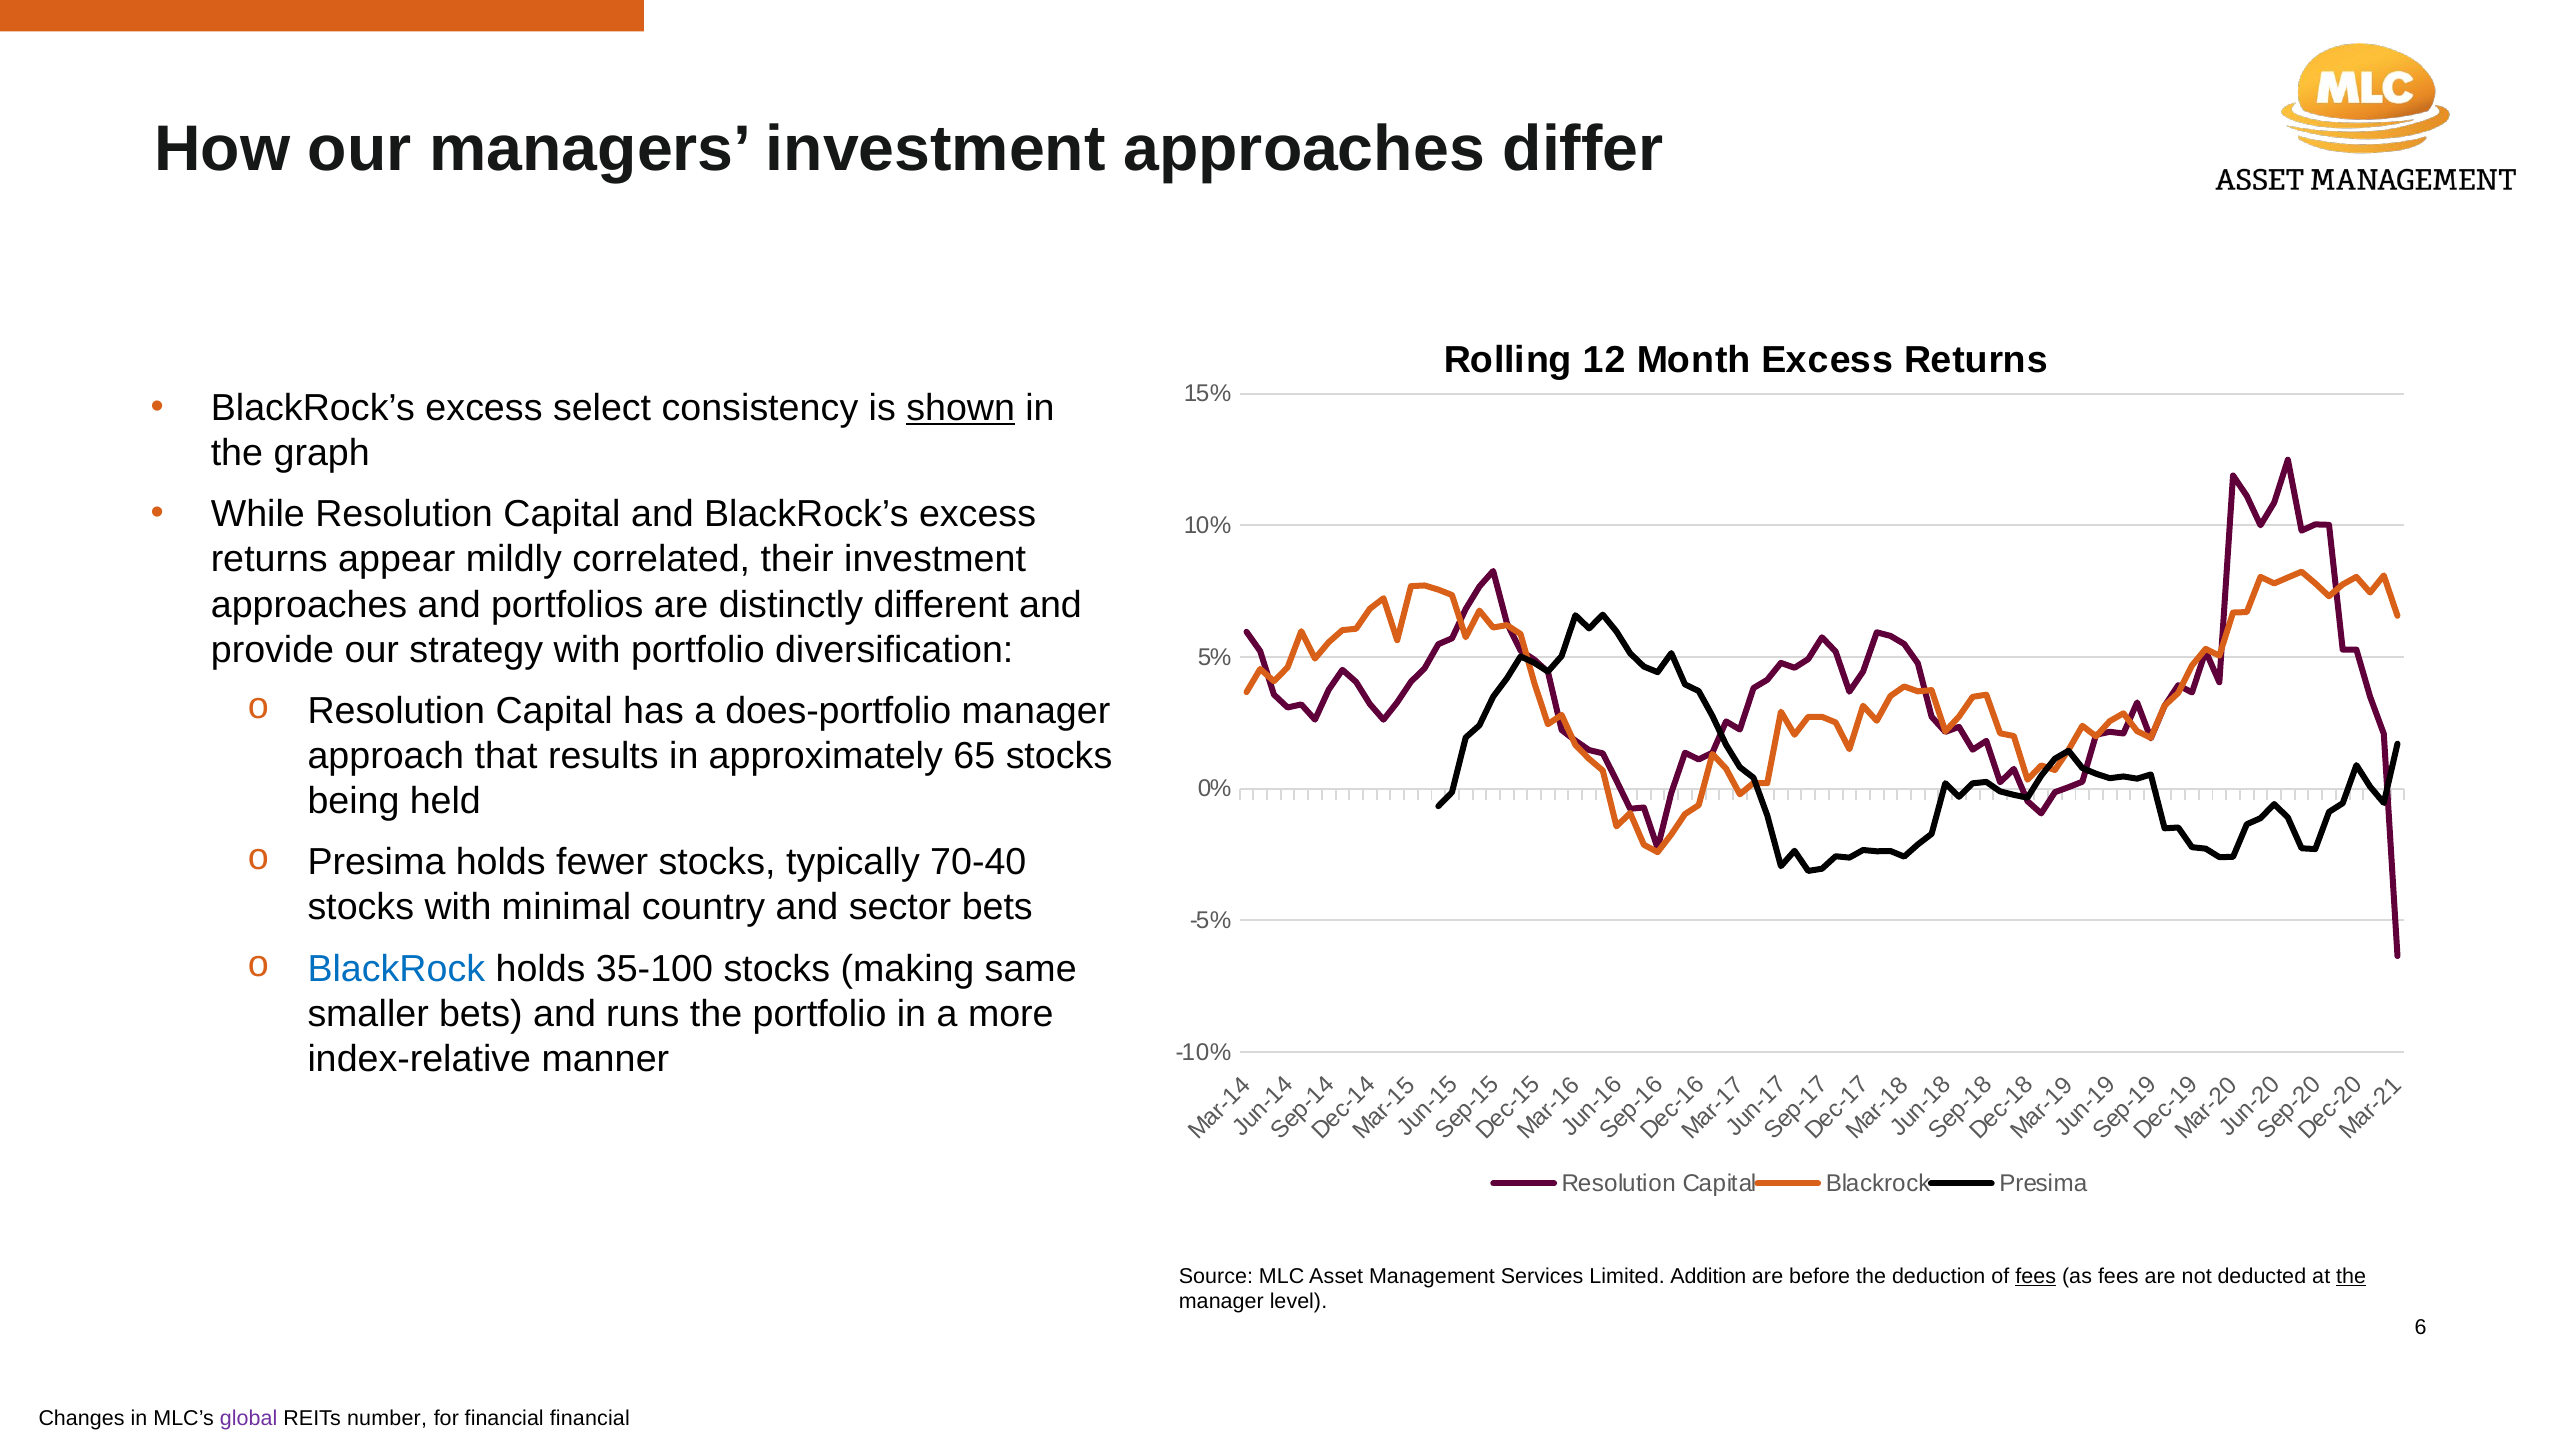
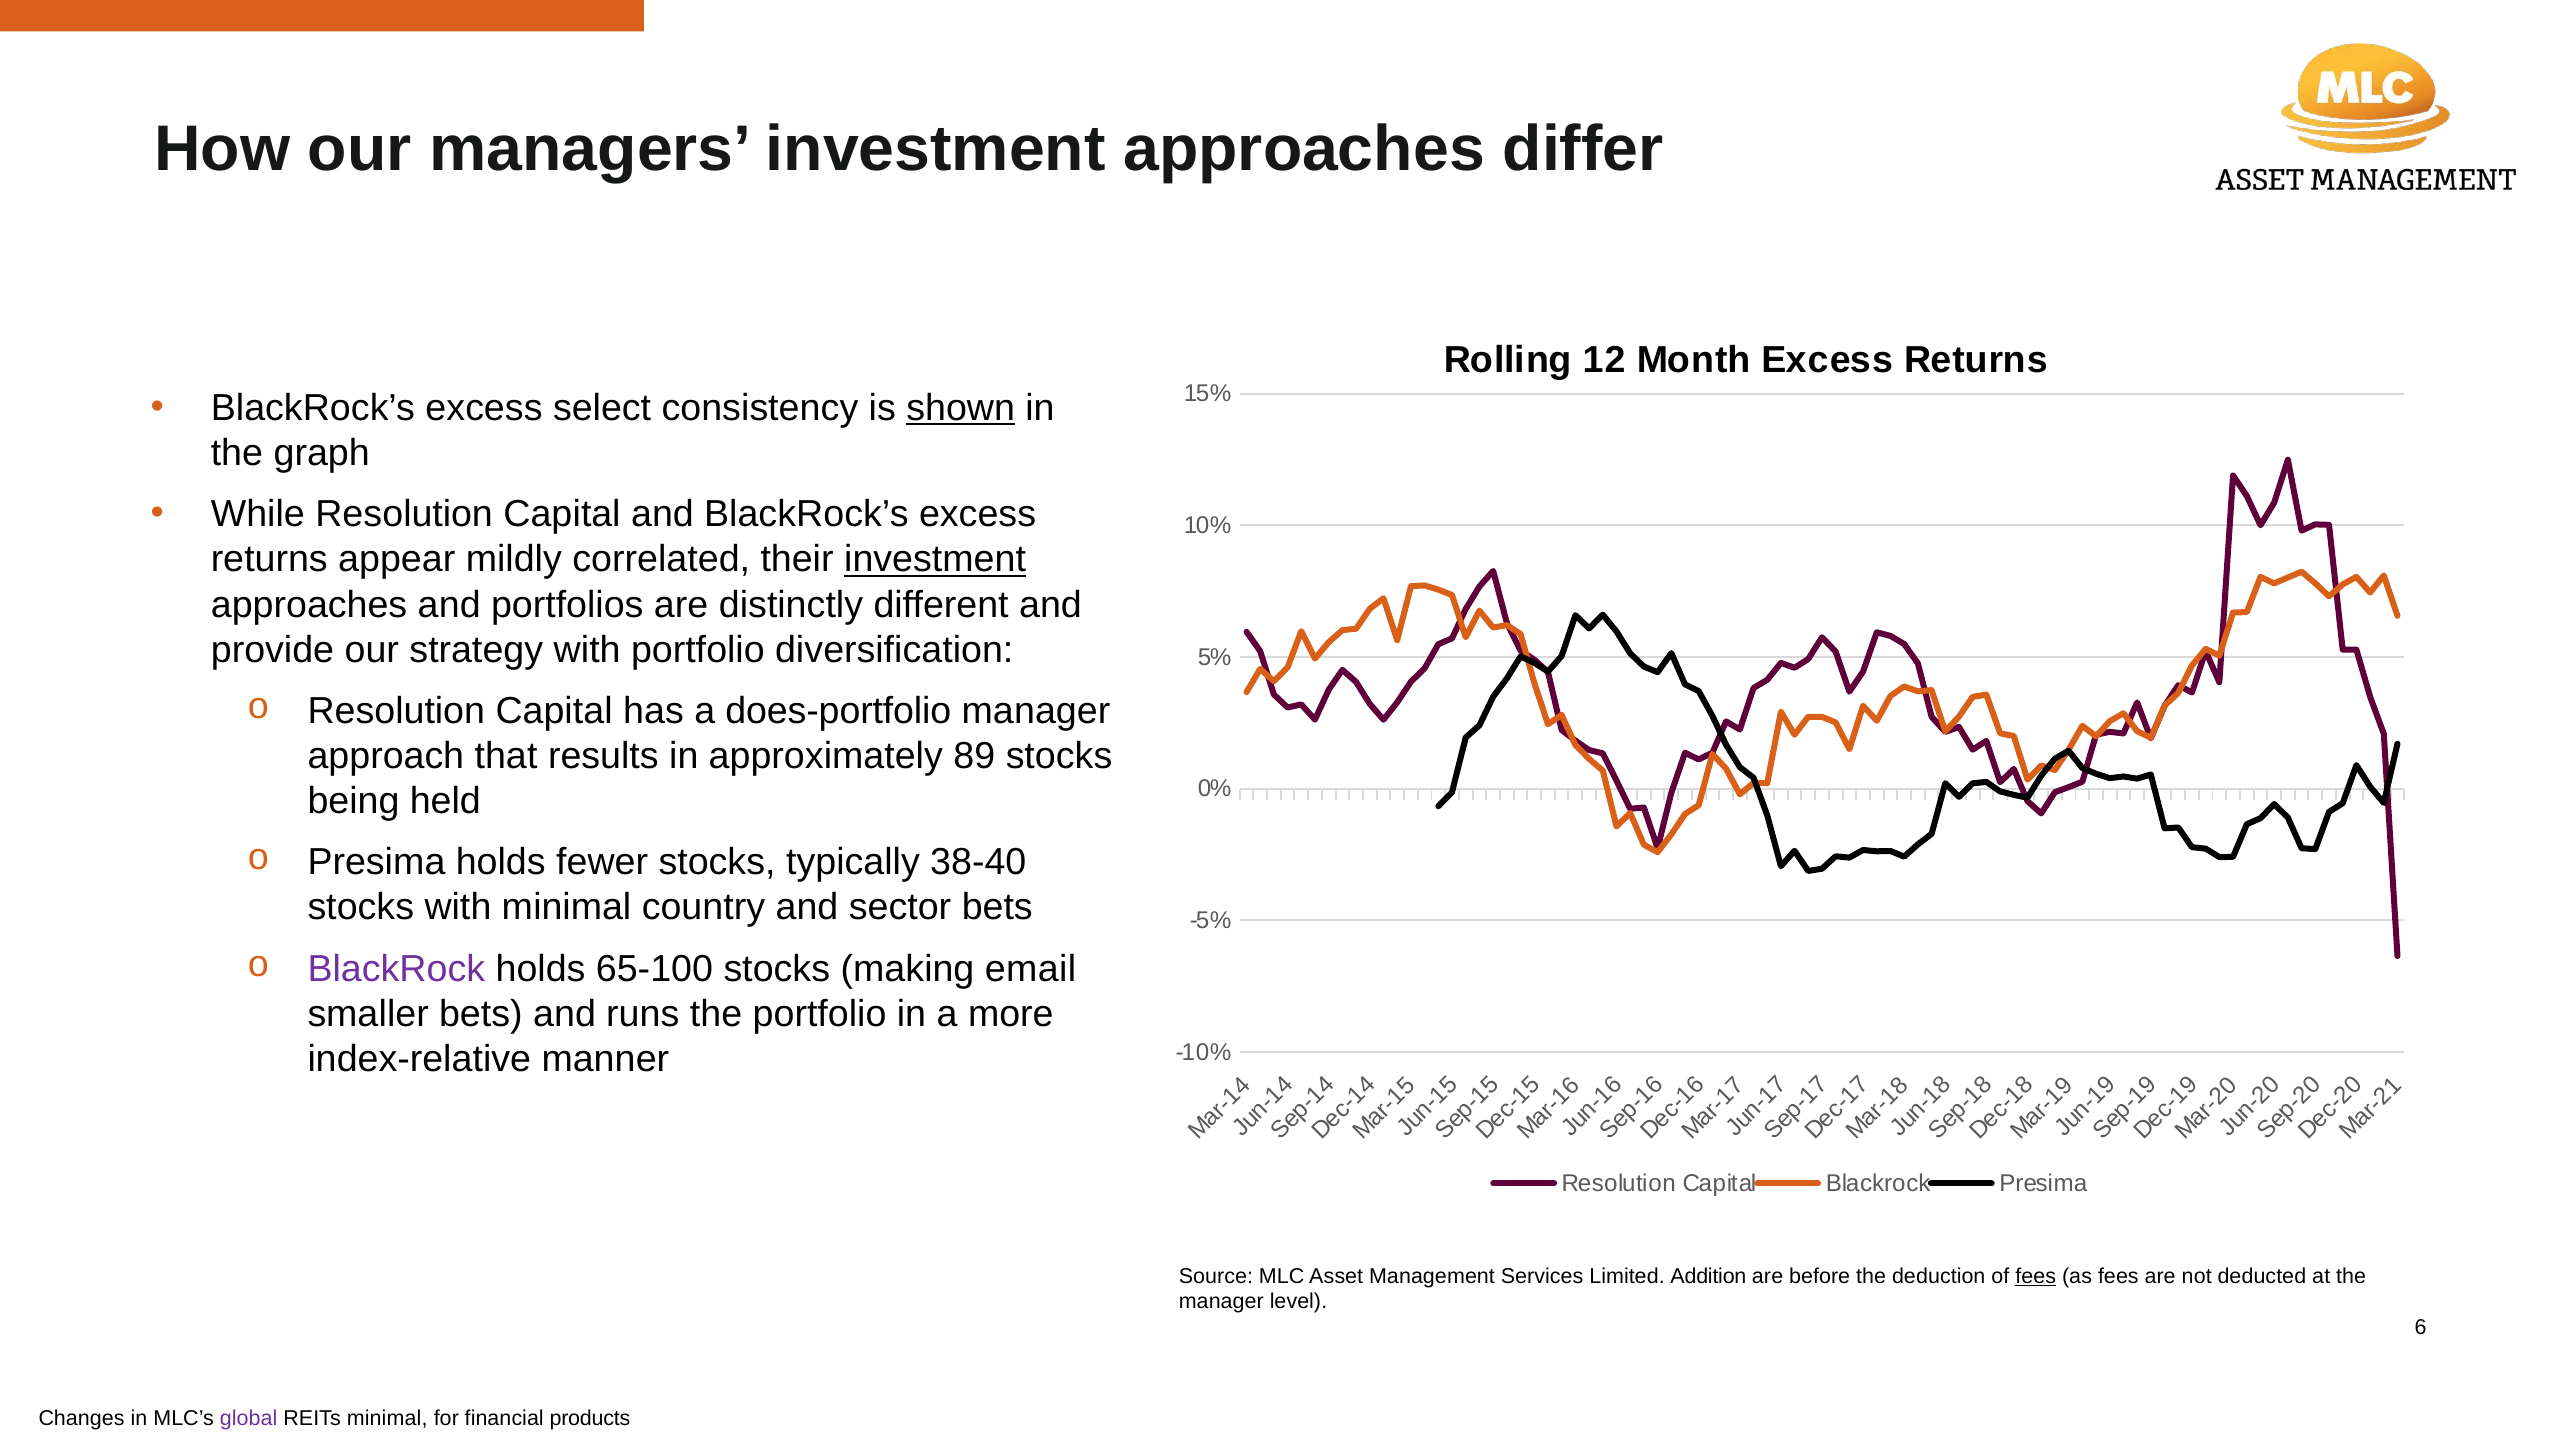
investment underline: none -> present (935, 560)
65: 65 -> 89 (974, 756)
70-40: 70-40 -> 38-40 (978, 862)
BlackRock colour: blue -> purple (396, 969)
35-100: 35-100 -> 65-100 (654, 969)
same: same -> email (1031, 969)
the underline: present -> none (2351, 1276)
REITs number: number -> minimal (387, 1418)
financial financial: financial -> products (590, 1418)
